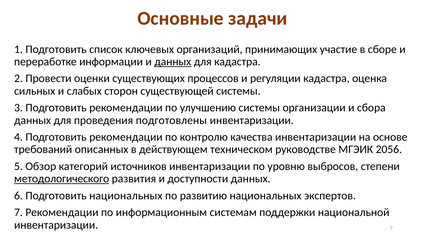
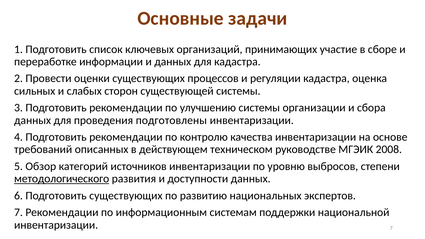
данных underline: present -> none (173, 62)
2056: 2056 -> 2008 (389, 150)
Подготовить национальных: национальных -> существующих (126, 196)
